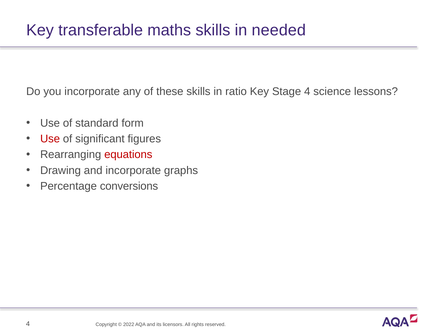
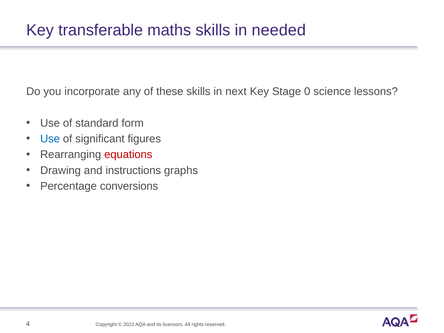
ratio: ratio -> next (236, 92)
Stage 4: 4 -> 0 (307, 92)
Use colour: red -> blue (50, 139)
and incorporate: incorporate -> instructions (133, 170)
